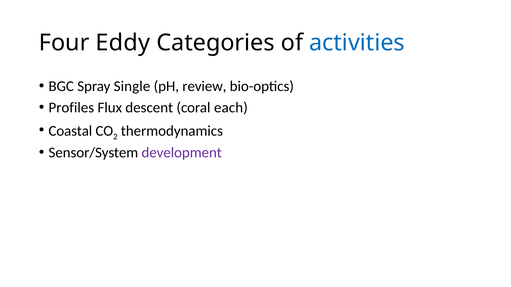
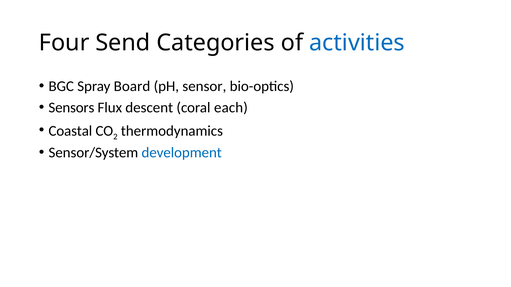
Eddy: Eddy -> Send (123, 43)
Single: Single -> Board (132, 86)
review: review -> sensor (204, 86)
Profiles: Profiles -> Sensors (71, 108)
development colour: purple -> blue (182, 153)
